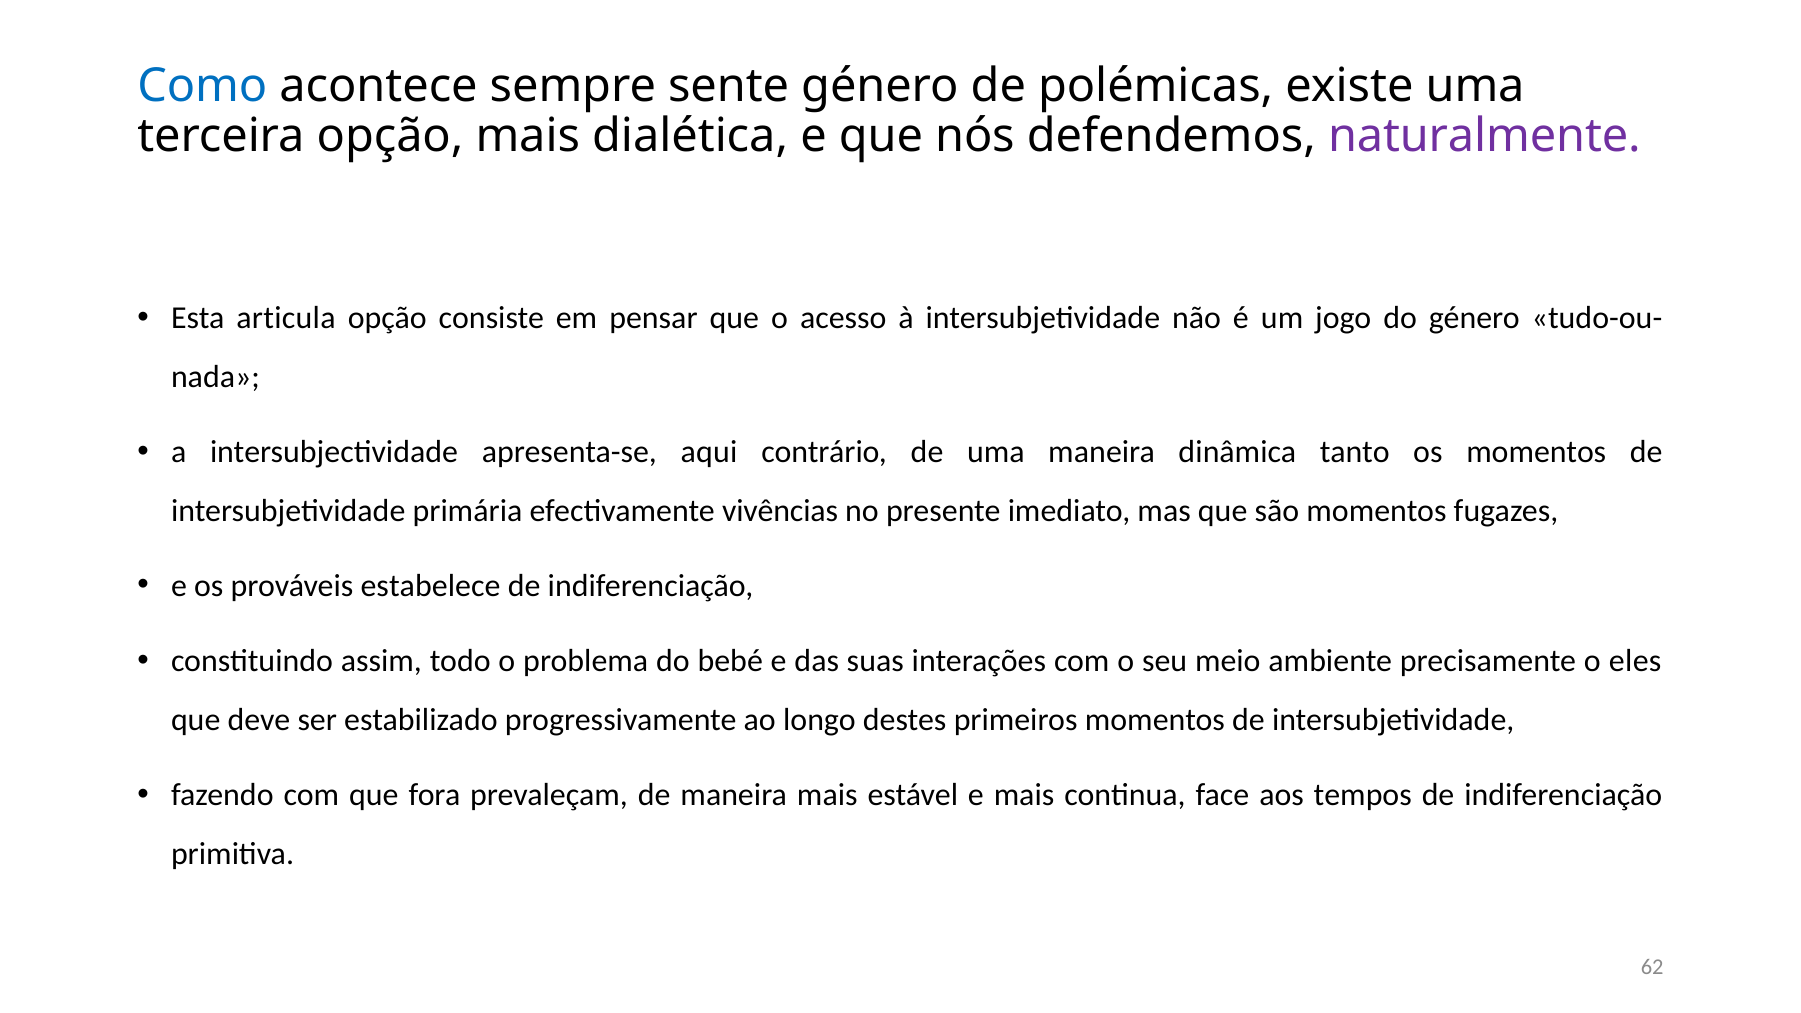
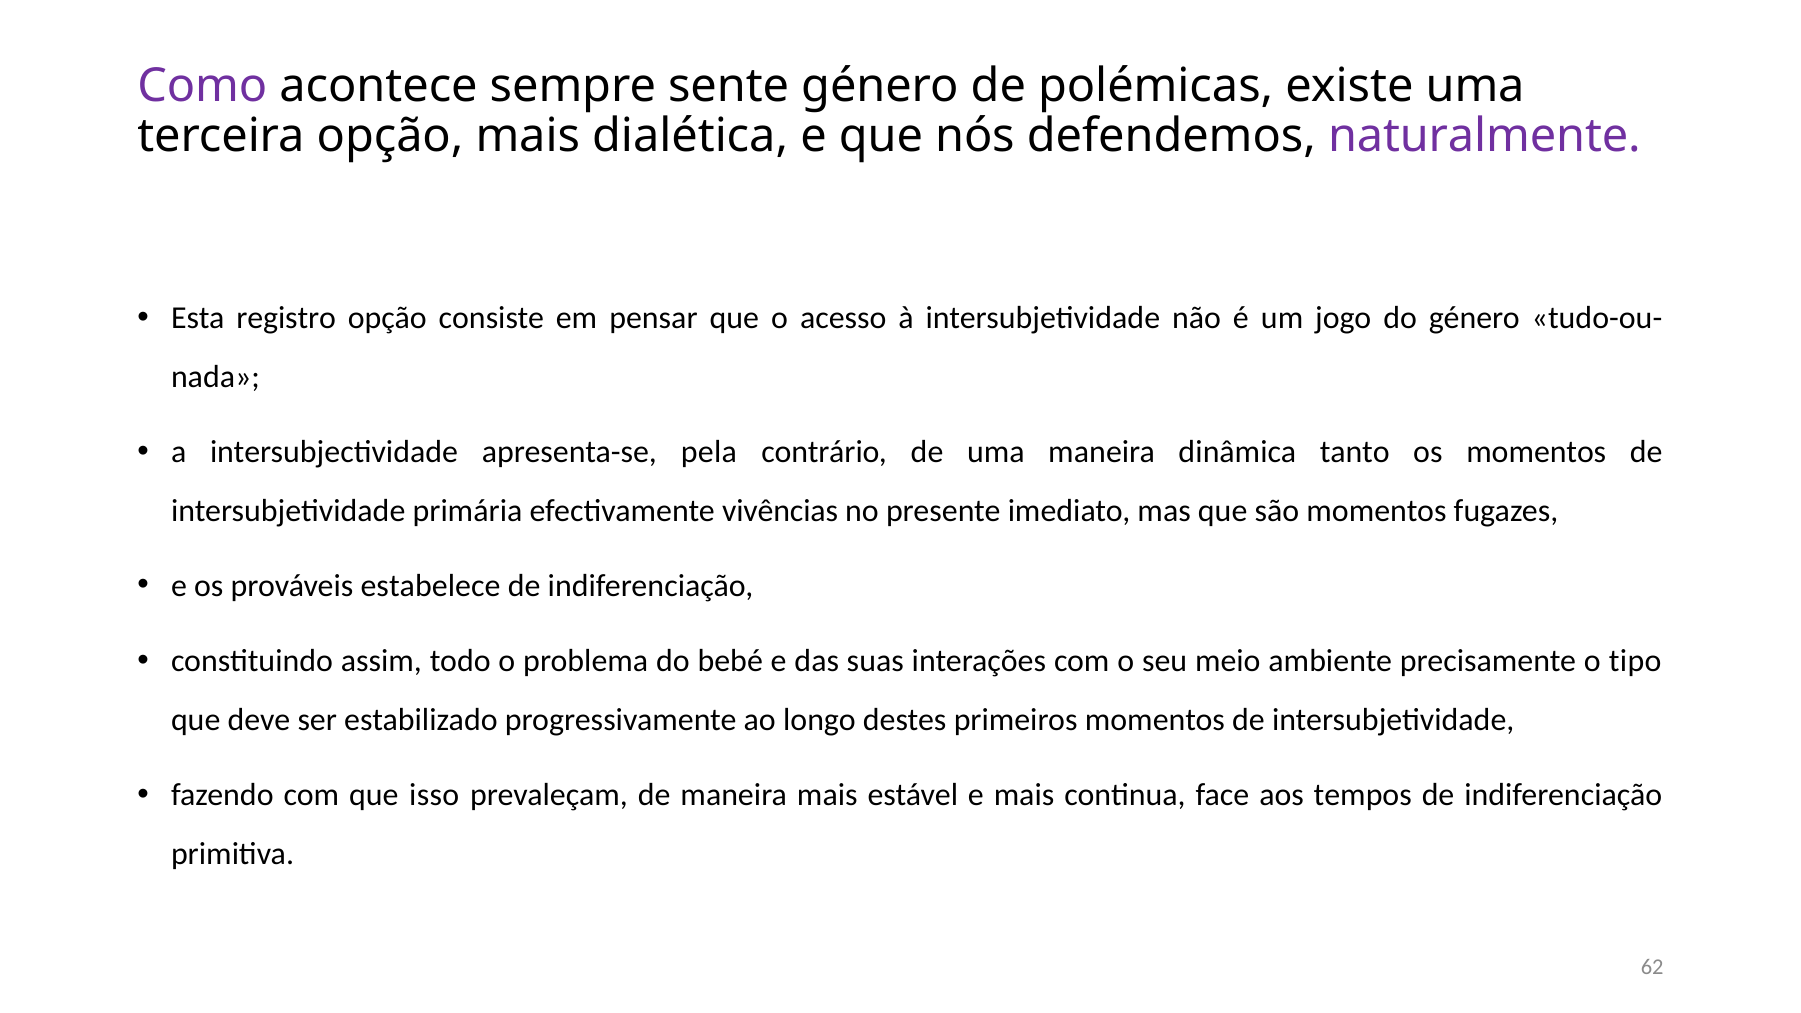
Como colour: blue -> purple (202, 86)
articula: articula -> registro (286, 318)
aqui: aqui -> pela (709, 452)
eles: eles -> tipo (1635, 661)
fora: fora -> isso (434, 795)
